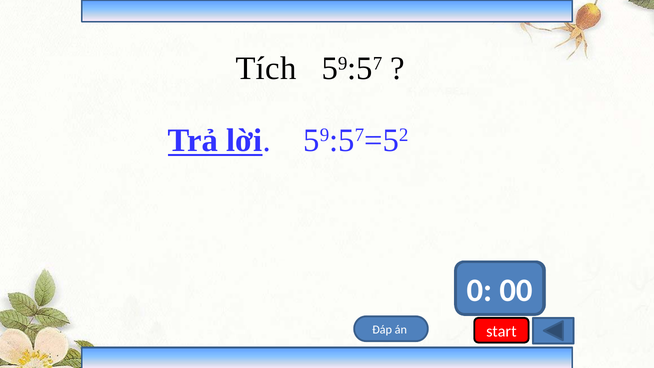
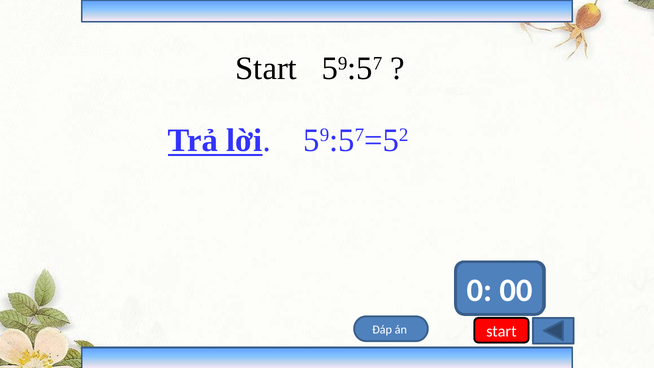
Tích: Tích -> Start (266, 69)
